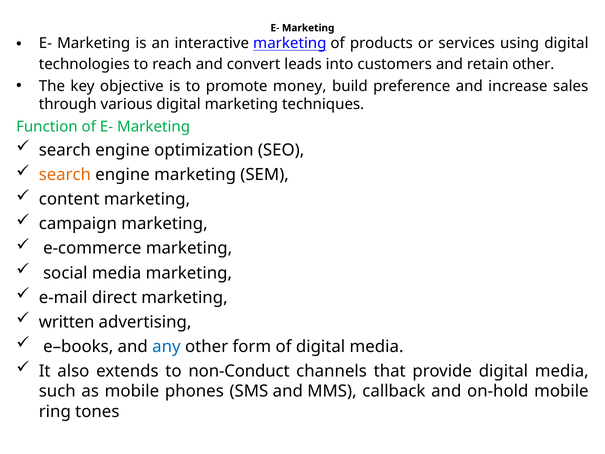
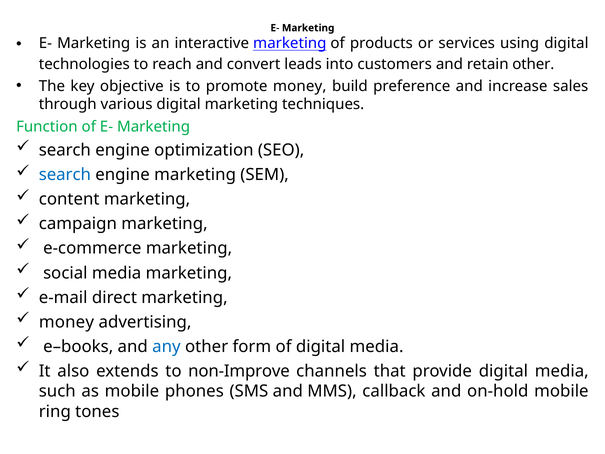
search colour: orange -> blue (65, 175)
written: written -> money (66, 322)
non-Conduct: non-Conduct -> non-Improve (239, 371)
